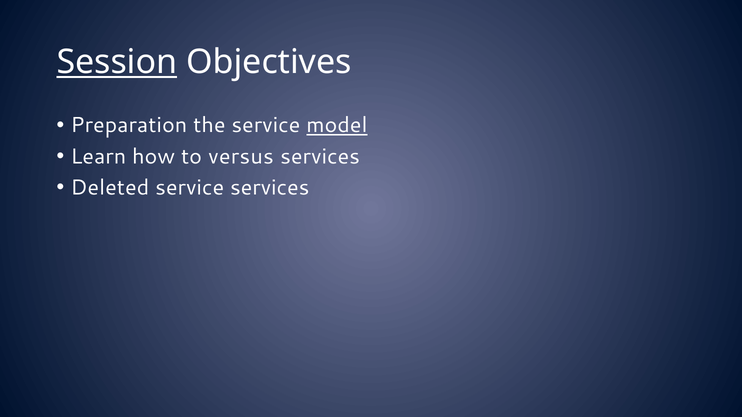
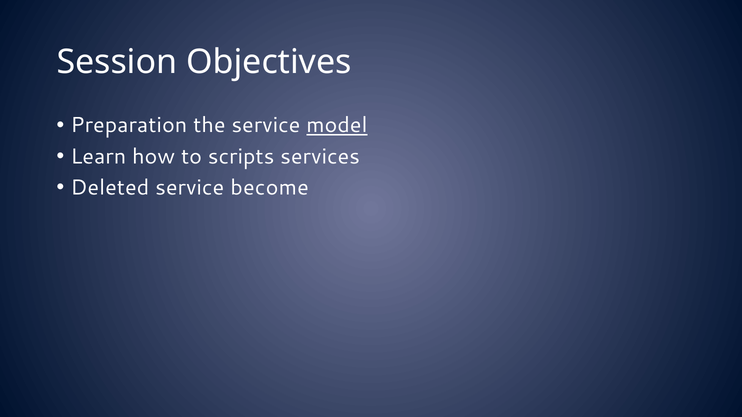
Session underline: present -> none (117, 62)
versus: versus -> scripts (241, 157)
service services: services -> become (270, 188)
